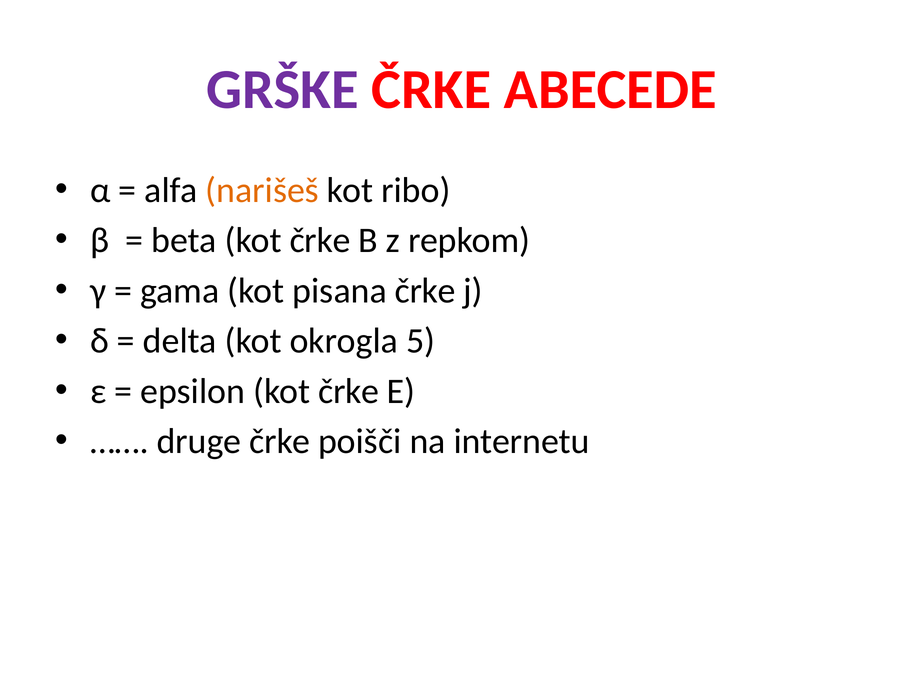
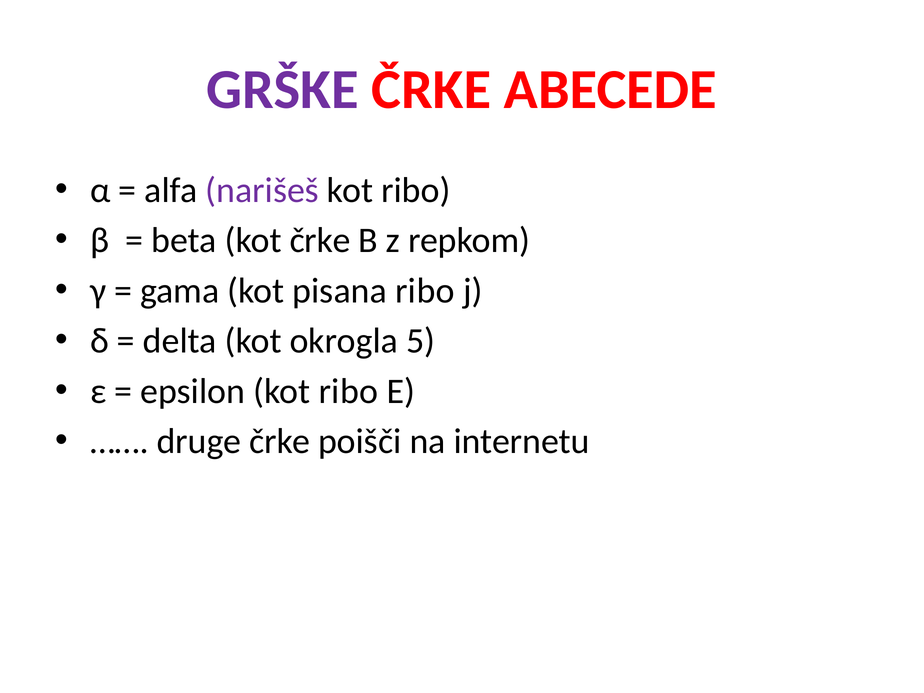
narišeš colour: orange -> purple (262, 190)
pisana črke: črke -> ribo (425, 291)
epsilon kot črke: črke -> ribo (348, 391)
